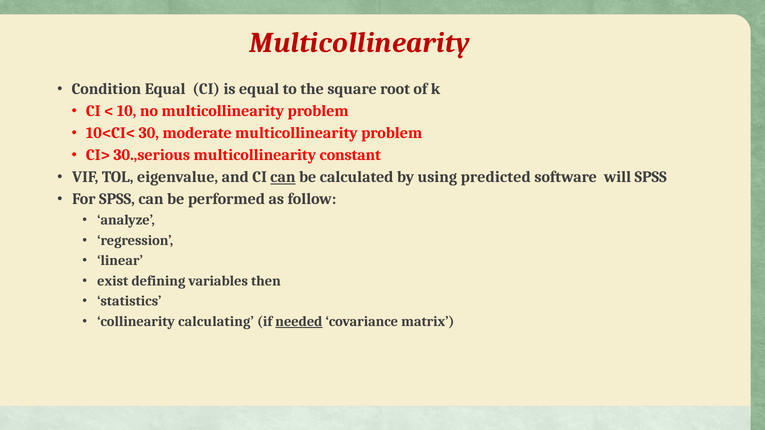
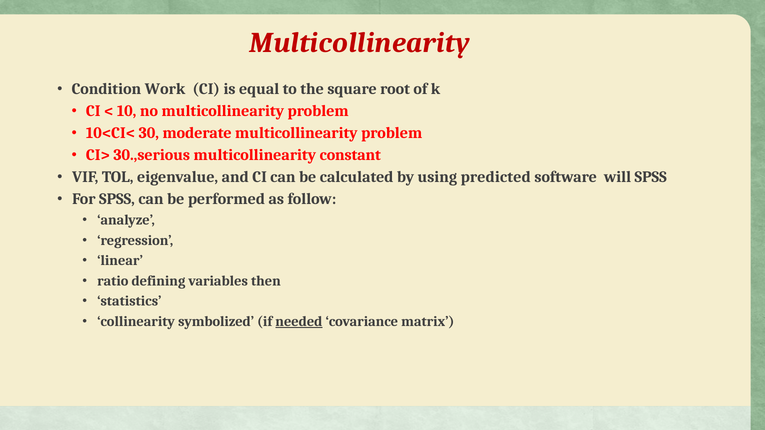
Condition Equal: Equal -> Work (165, 89)
can underline: present -> none (283, 177)
exist: exist -> ratio (113, 281)
calculating: calculating -> symbolized (216, 322)
